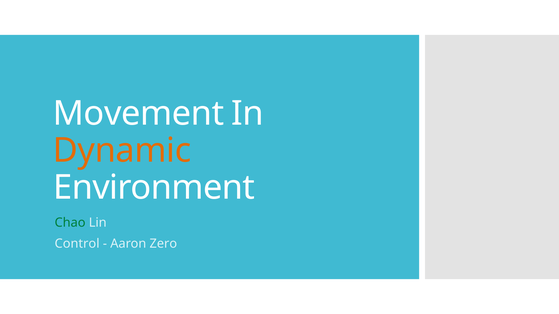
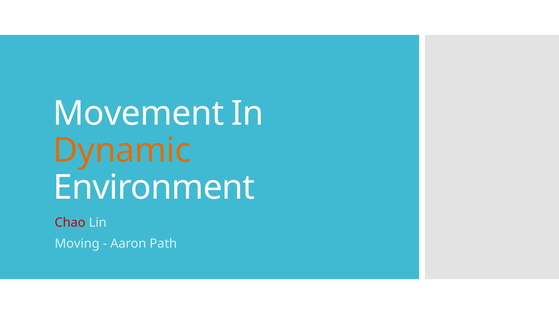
Chao colour: green -> red (70, 223)
Control: Control -> Moving (77, 244)
Zero: Zero -> Path (163, 244)
